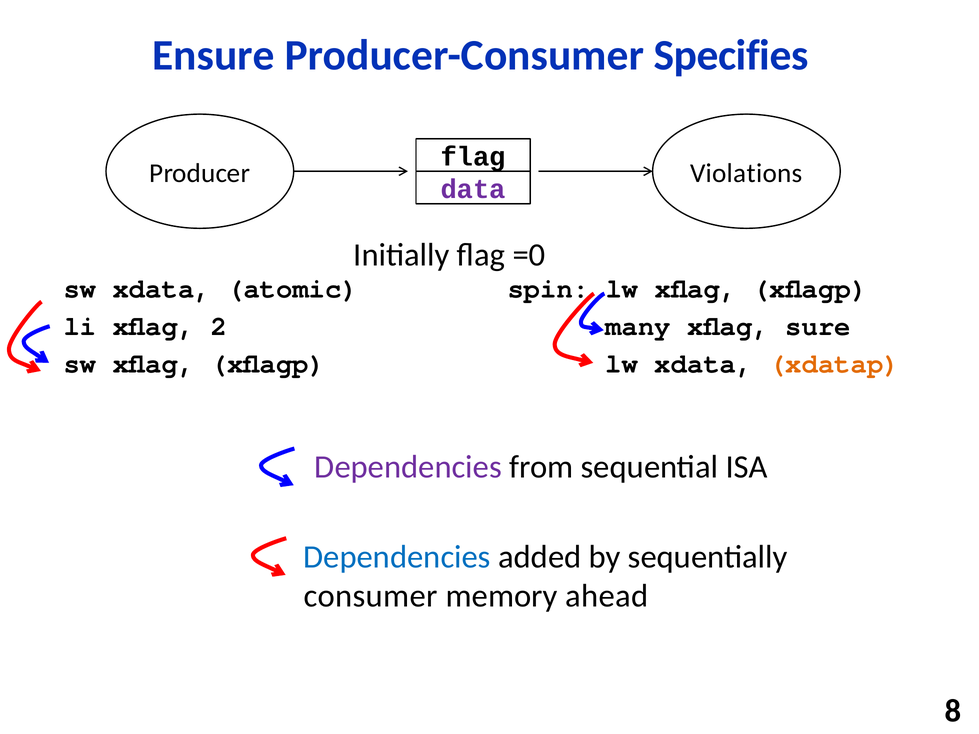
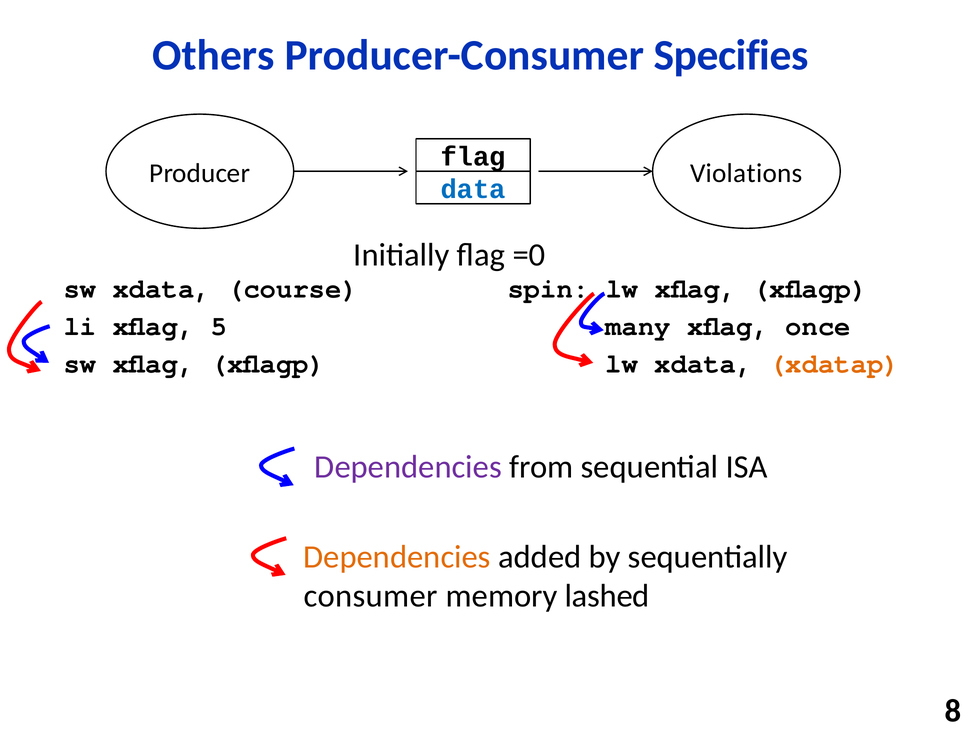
Ensure: Ensure -> Others (213, 55)
data colour: purple -> blue (473, 190)
atomic: atomic -> course (293, 289)
2: 2 -> 5 (219, 326)
sure: sure -> once (818, 326)
Dependencies colour: blue -> orange (397, 557)
ahead: ahead -> lashed (607, 596)
